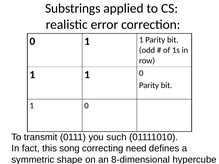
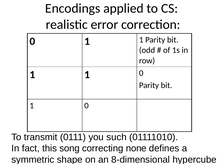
Substrings: Substrings -> Encodings (73, 8)
need: need -> none (136, 149)
